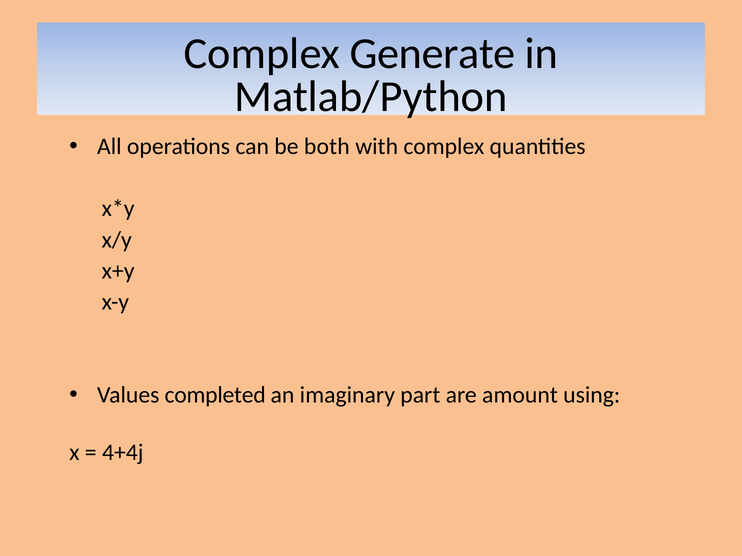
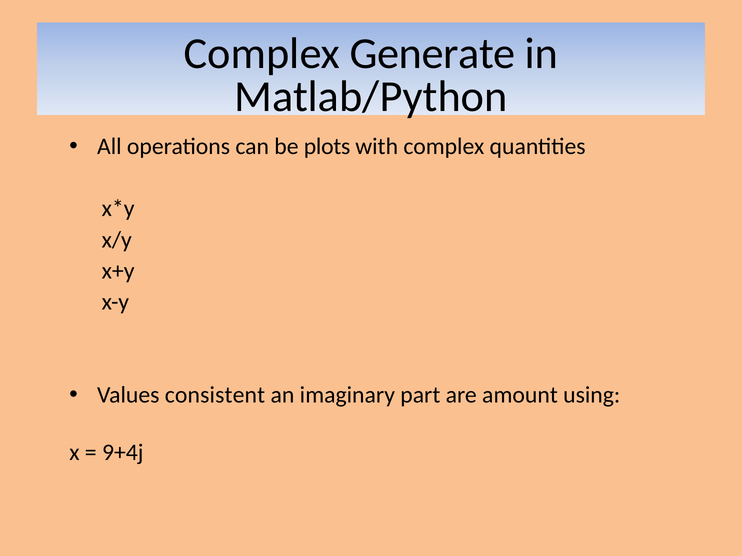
both: both -> plots (327, 147)
completed: completed -> consistent (215, 395)
4+4j: 4+4j -> 9+4j (123, 453)
